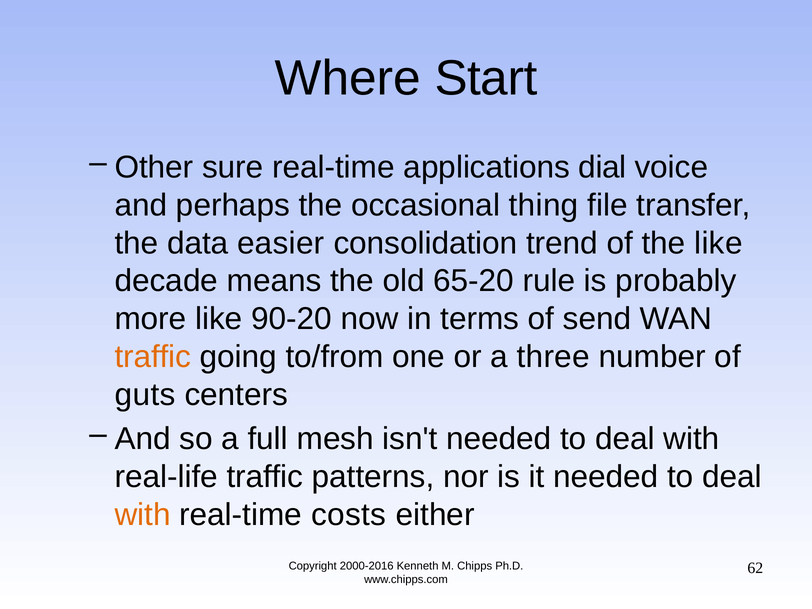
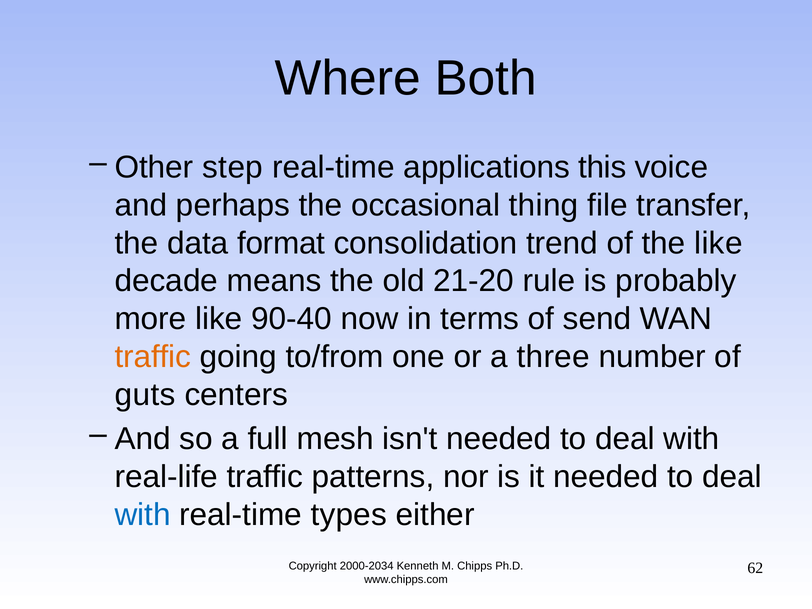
Start: Start -> Both (486, 79)
sure: sure -> step (233, 167)
dial: dial -> this (602, 167)
easier: easier -> format (281, 243)
65-20: 65-20 -> 21-20 (474, 281)
90-20: 90-20 -> 90-40 (291, 319)
with colour: orange -> blue (143, 515)
costs: costs -> types (349, 515)
2000-2016: 2000-2016 -> 2000-2034 (367, 566)
